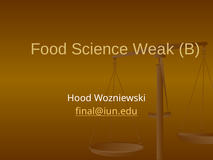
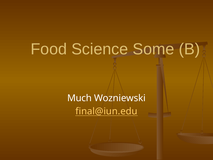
Weak: Weak -> Some (153, 49)
Hood: Hood -> Much (79, 98)
